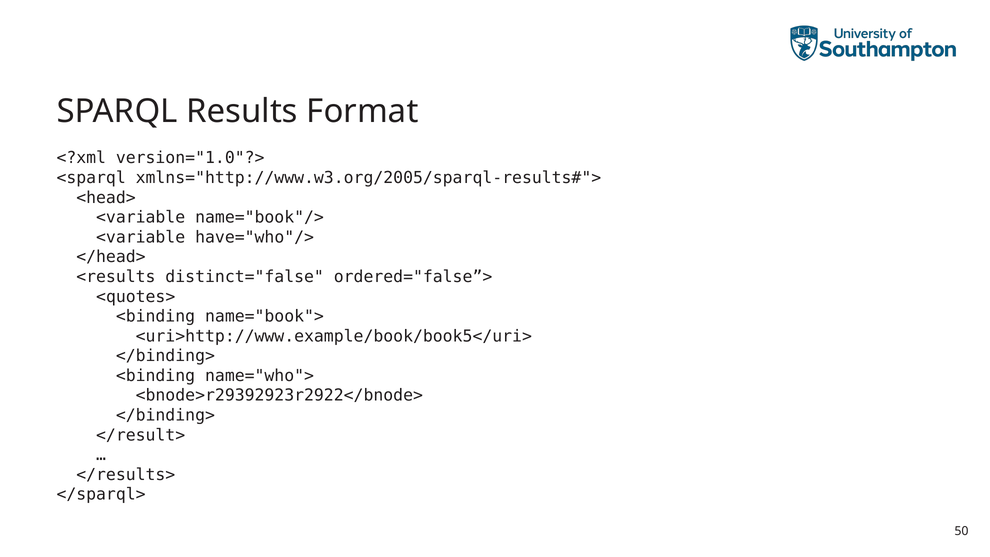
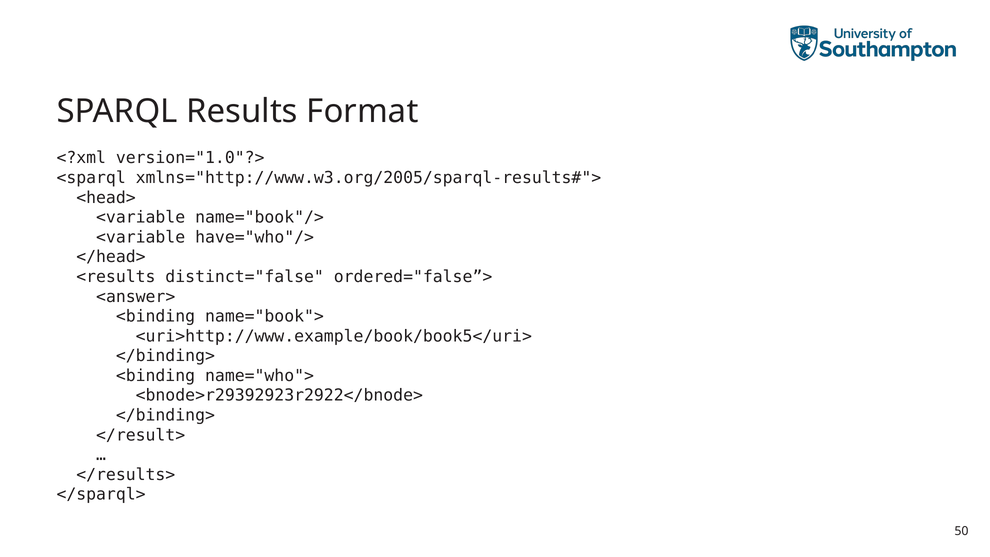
<quotes>: <quotes> -> <answer> (136, 296)
